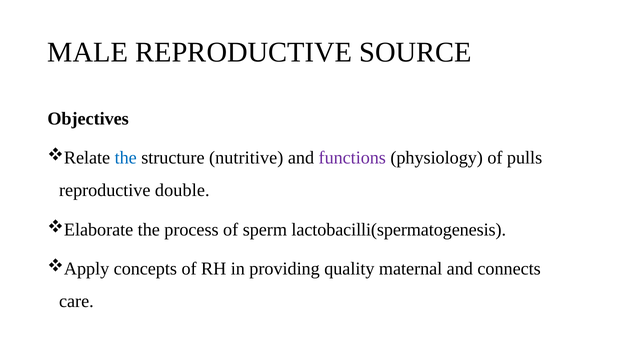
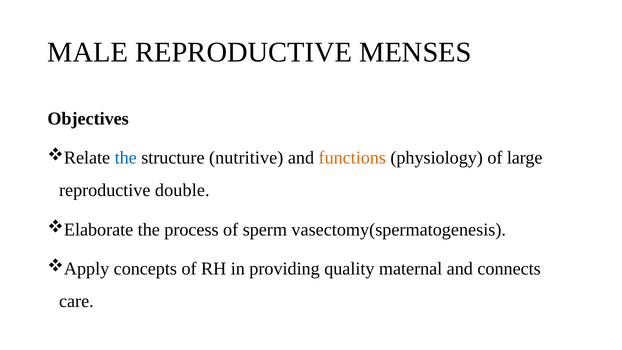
SOURCE: SOURCE -> MENSES (415, 52)
functions colour: purple -> orange (352, 158)
pulls: pulls -> large (525, 158)
lactobacilli(spermatogenesis: lactobacilli(spermatogenesis -> vasectomy(spermatogenesis (399, 230)
